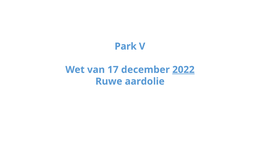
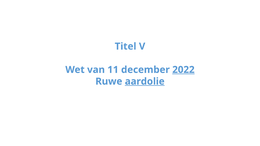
Park: Park -> Titel (126, 46)
17: 17 -> 11 (113, 70)
aardolie underline: none -> present (145, 82)
